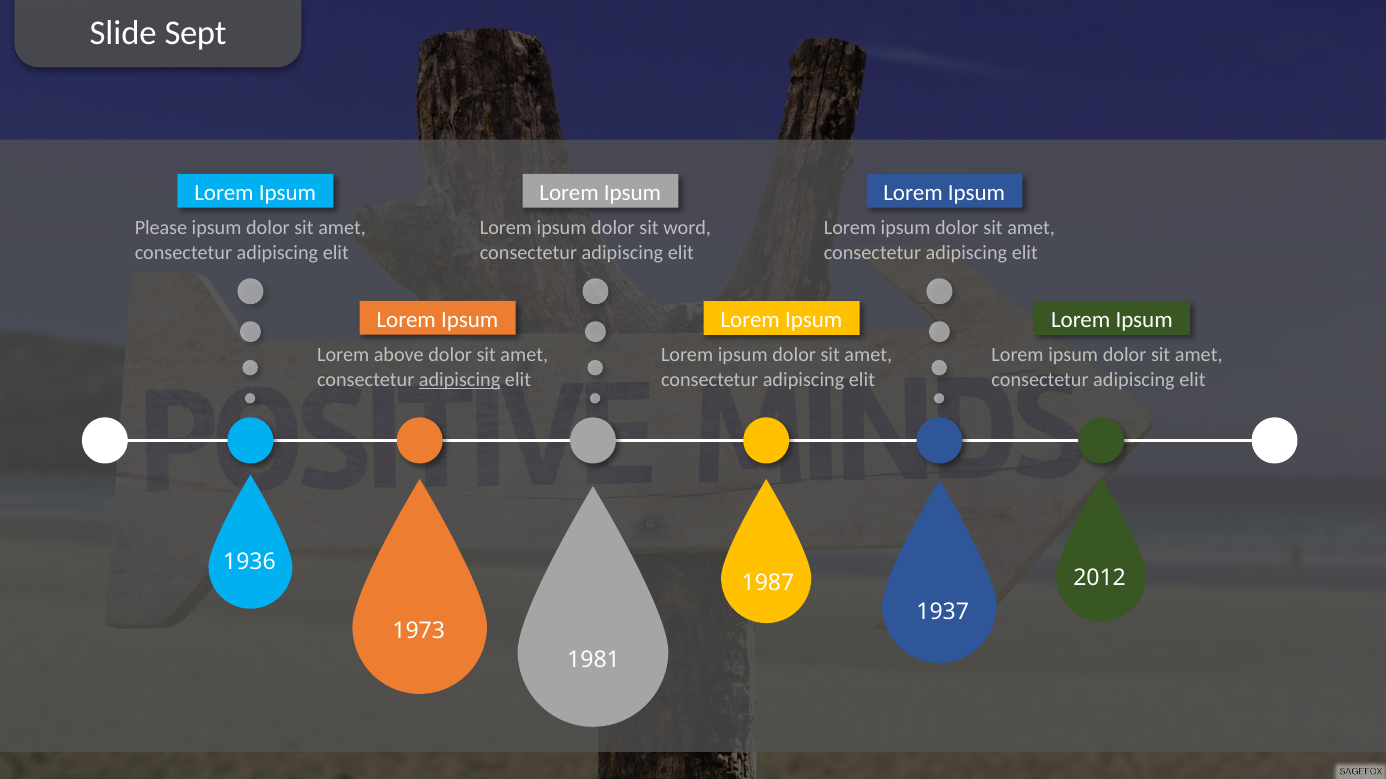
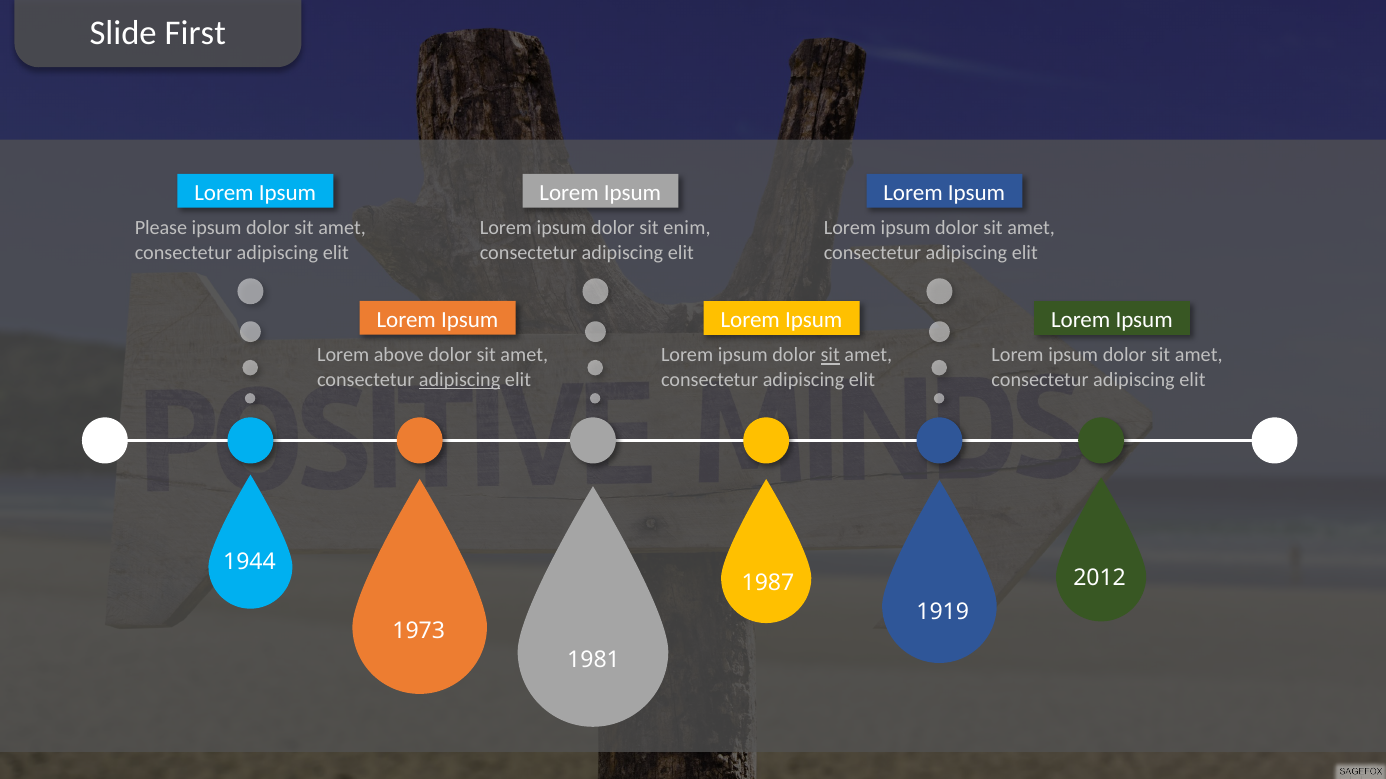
Sept: Sept -> First (195, 33)
word: word -> enim (687, 228)
sit underline: none -> present (830, 356)
1936: 1936 -> 1944 (250, 562)
1937: 1937 -> 1919 (943, 612)
